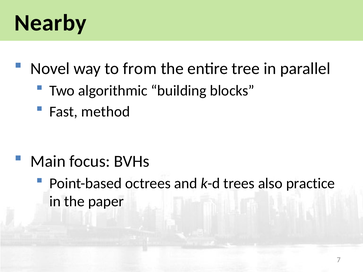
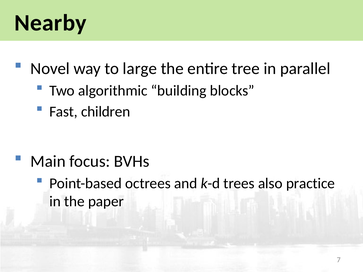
from: from -> large (140, 69)
method: method -> children (106, 112)
